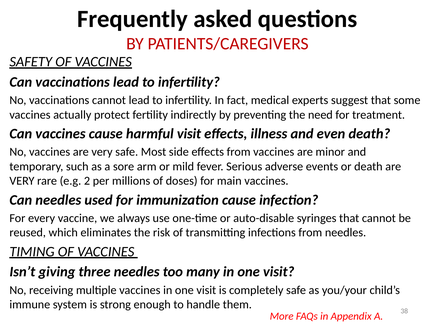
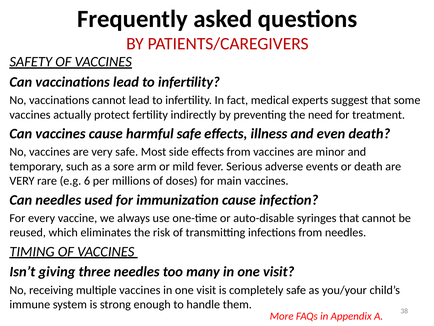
harmful visit: visit -> safe (189, 134)
2: 2 -> 6 (87, 181)
